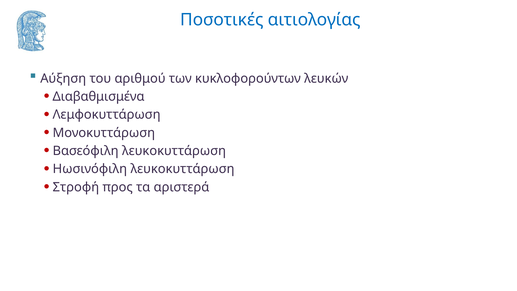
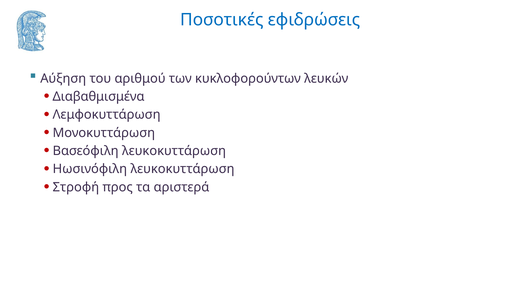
αιτιολογίας: αιτιολογίας -> εφιδρώσεις (314, 20)
